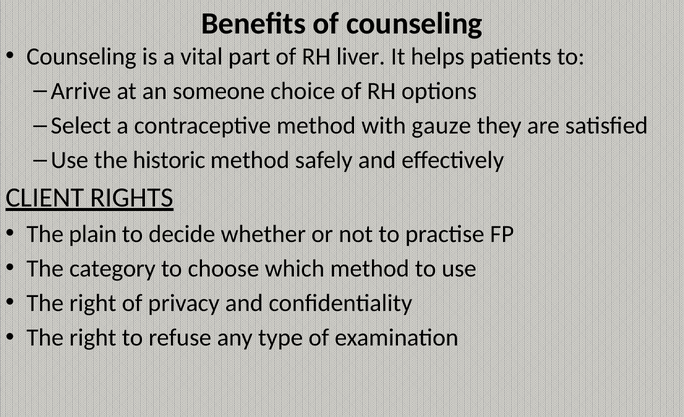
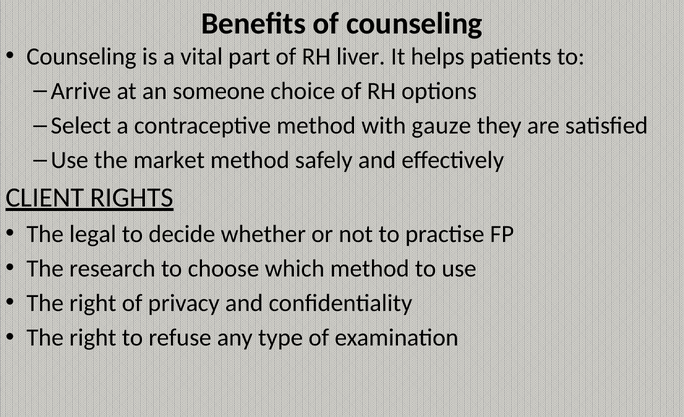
historic: historic -> market (169, 160)
plain: plain -> legal (93, 234)
category: category -> research (112, 269)
